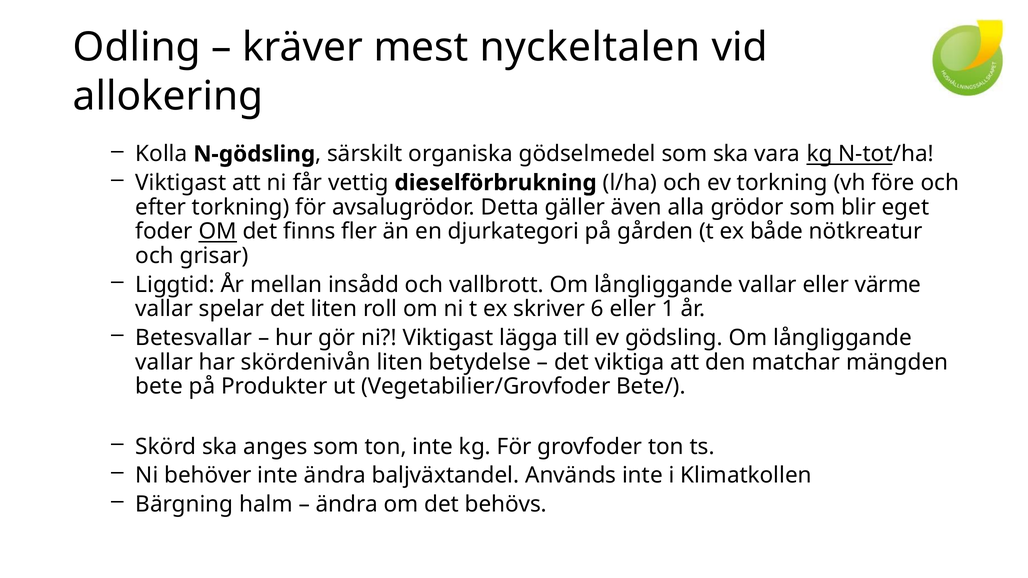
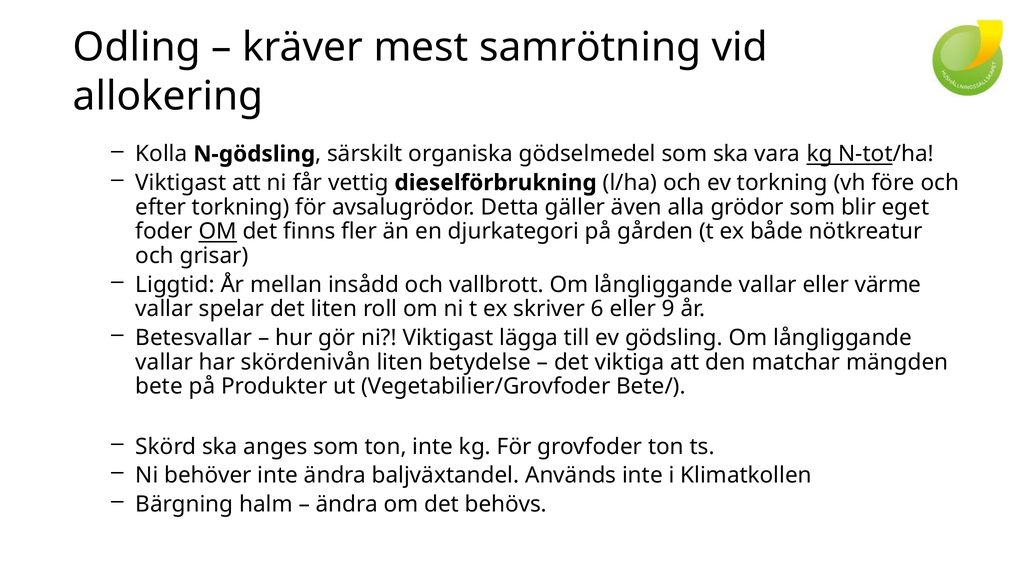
nyckeltalen: nyckeltalen -> samrötning (590, 47)
1: 1 -> 9 (668, 309)
